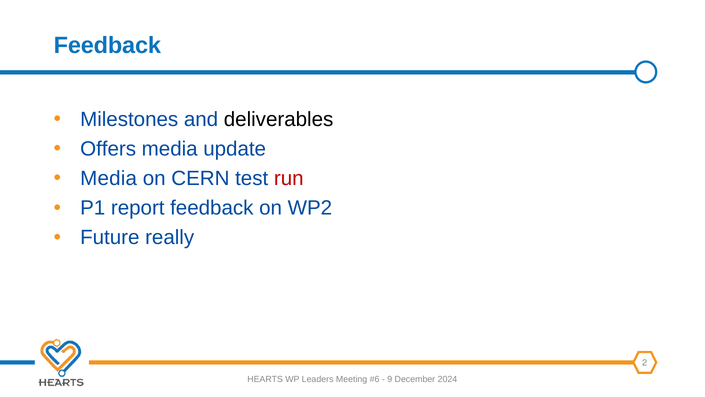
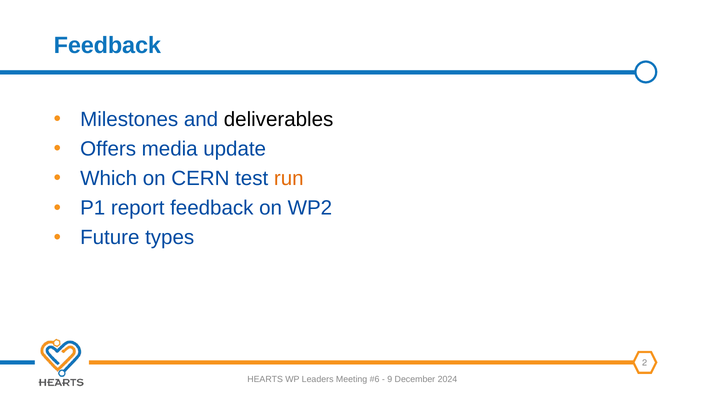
Media: Media -> Which (109, 178)
run colour: red -> orange (289, 178)
really: really -> types (170, 237)
